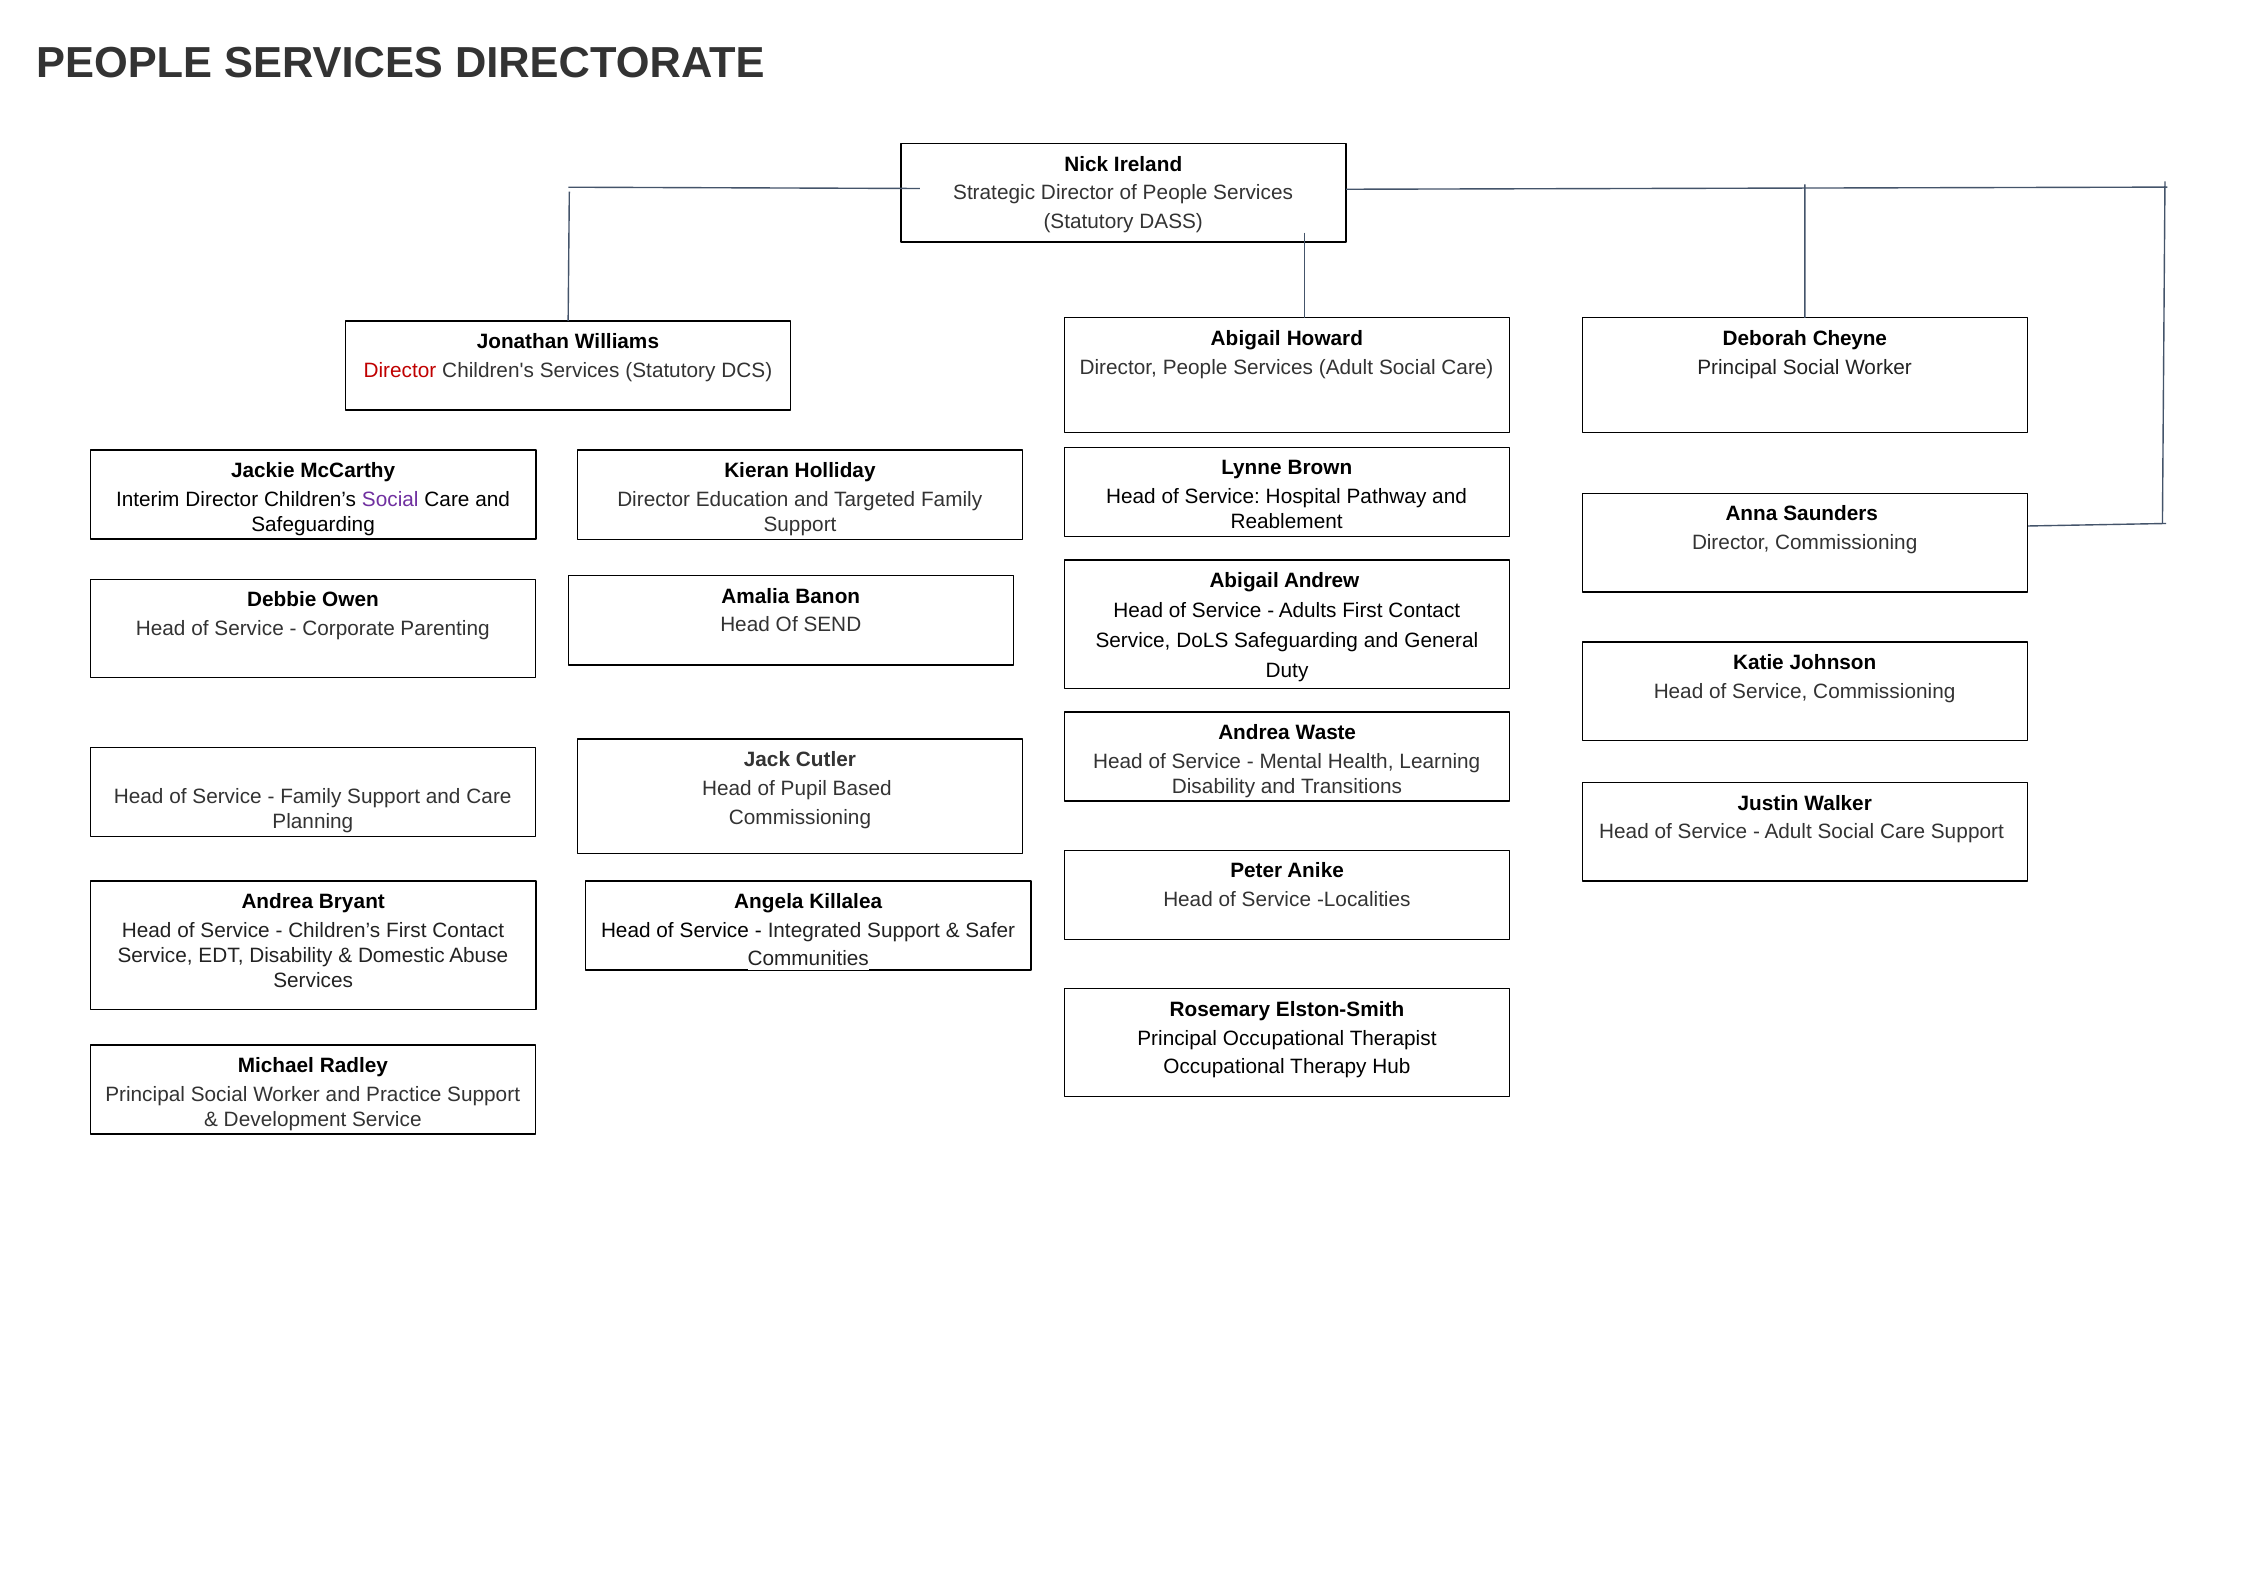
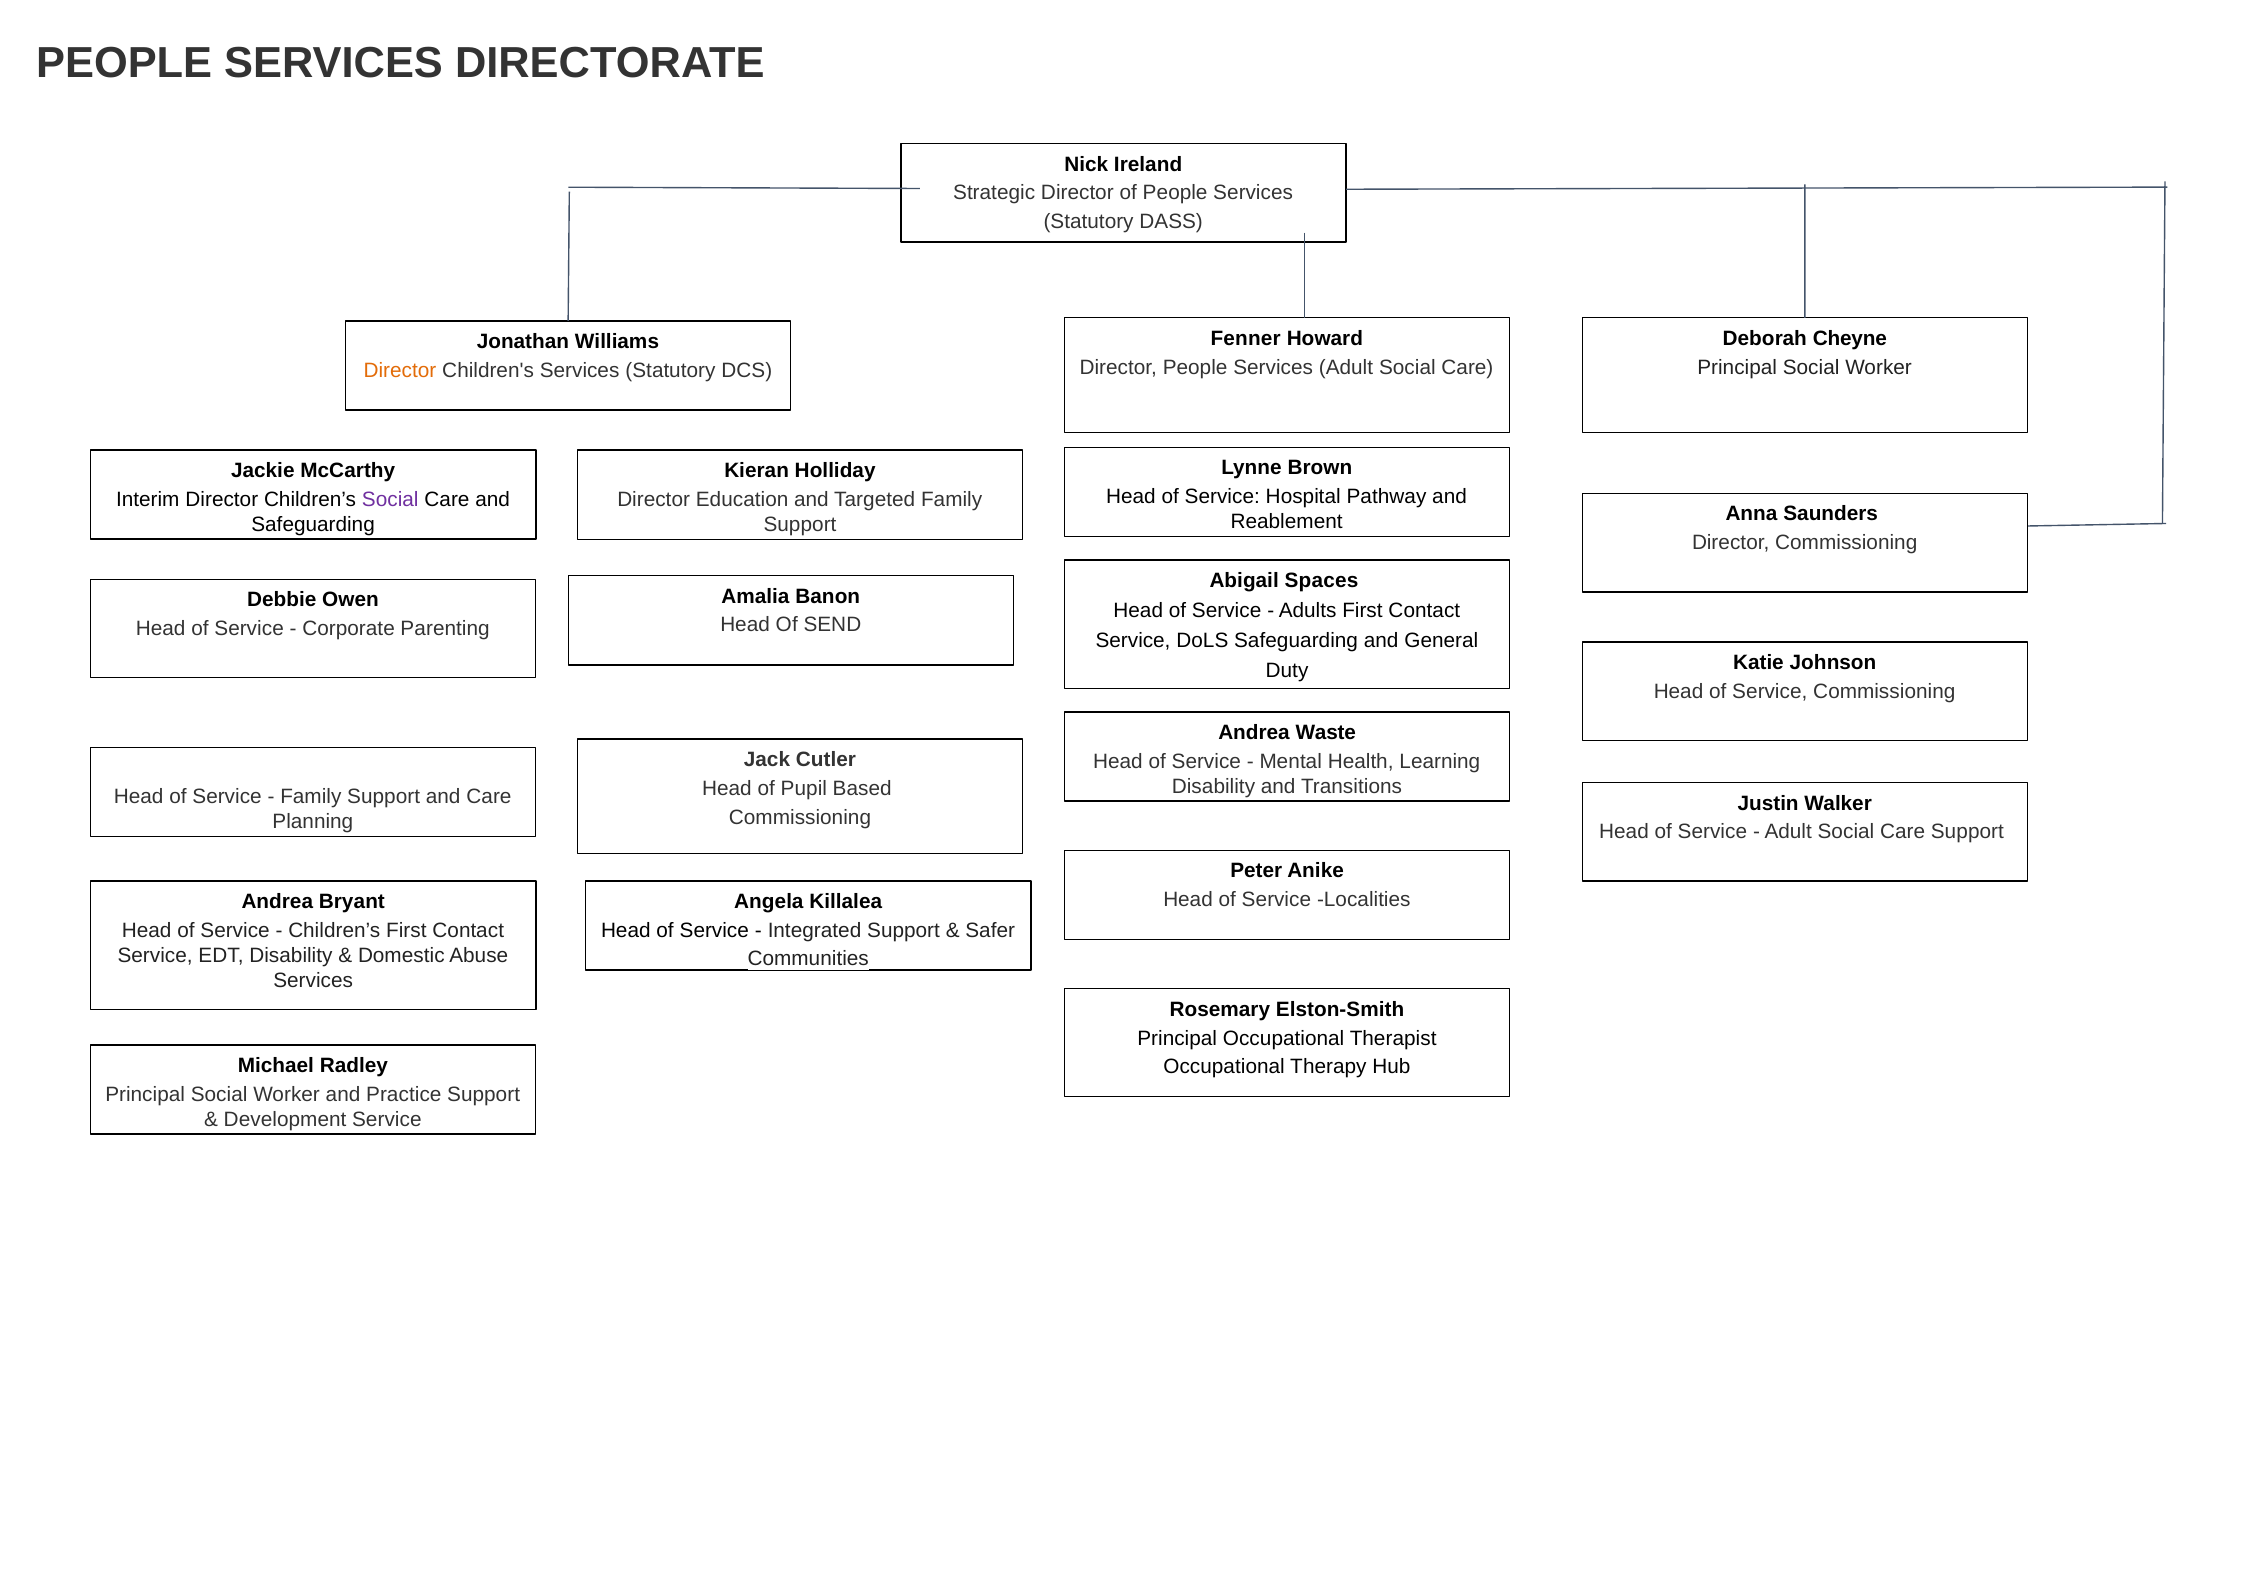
Abigail: Abigail -> Fenner (1246, 338)
Director colour: red -> orange (400, 370)
Andrew: Andrew -> Spaces (1321, 581)
